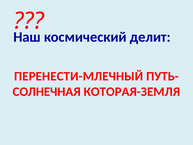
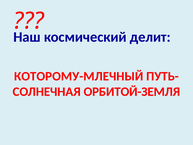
ПЕРЕНЕСТИ-МЛЕЧНЫЙ: ПЕРЕНЕСТИ-МЛЕЧНЫЙ -> КОТОРОМУ-МЛЕЧНЫЙ (79, 76)
КОТОРАЯ-ЗЕМЛЯ: КОТОРАЯ-ЗЕМЛЯ -> ОРБИТОЙ-ЗЕМЛЯ (132, 92)
